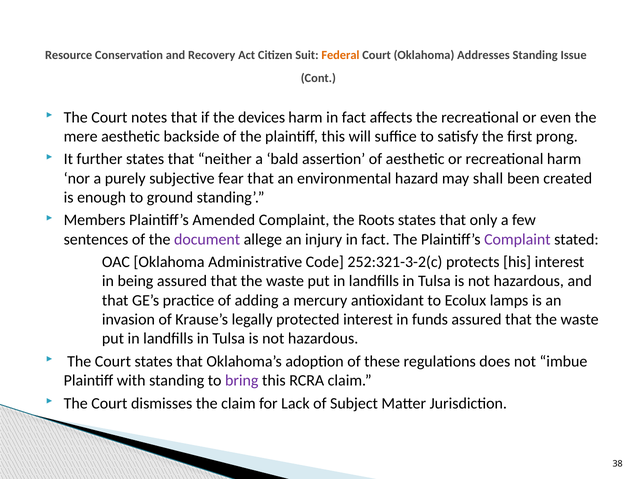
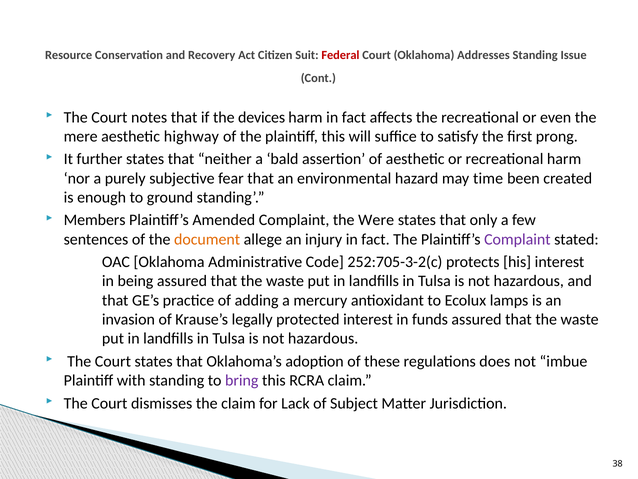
Federal colour: orange -> red (340, 55)
backside: backside -> highway (191, 136)
shall: shall -> time (488, 178)
Roots: Roots -> Were (376, 220)
document colour: purple -> orange (207, 239)
252:321-3-2(c: 252:321-3-2(c -> 252:705-3-2(c (395, 262)
